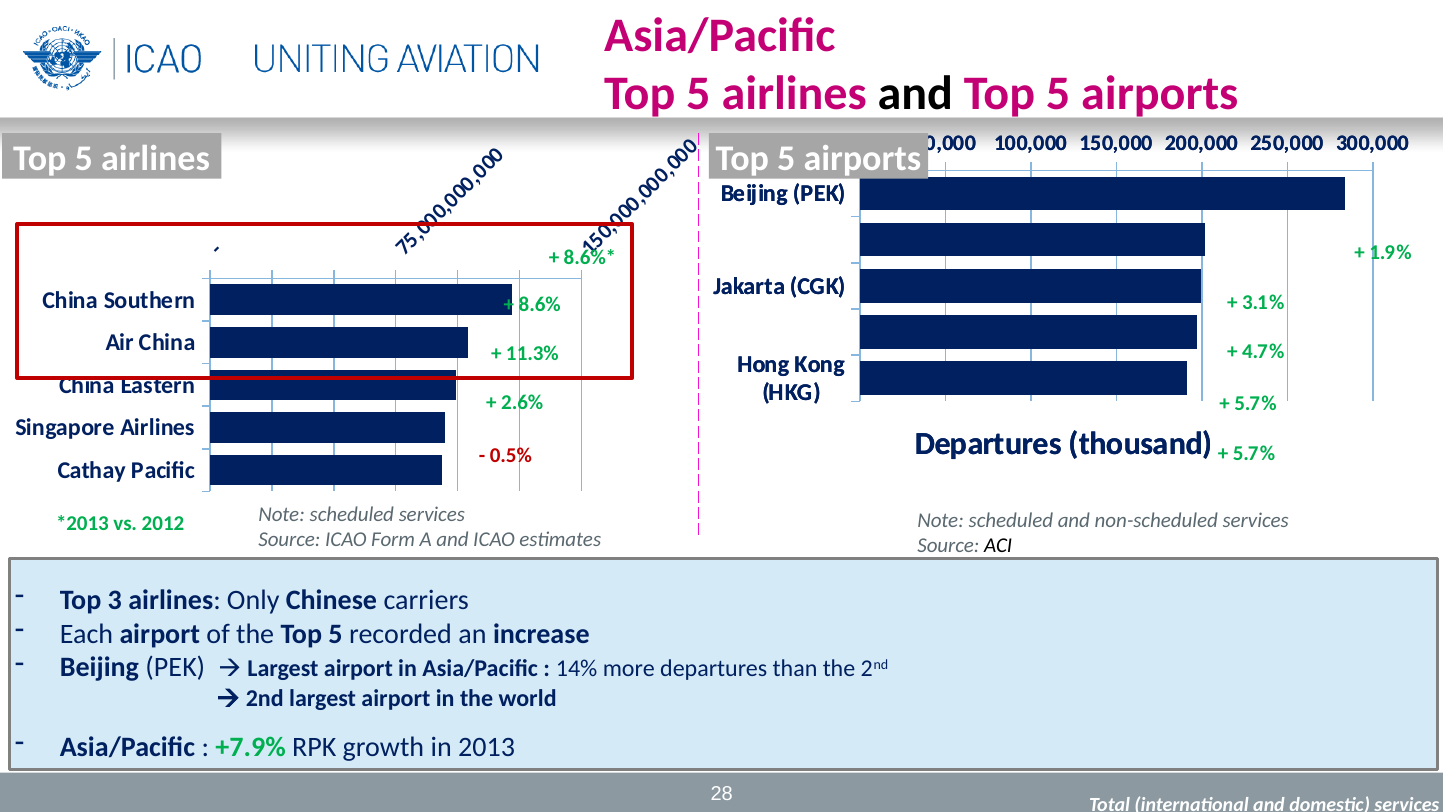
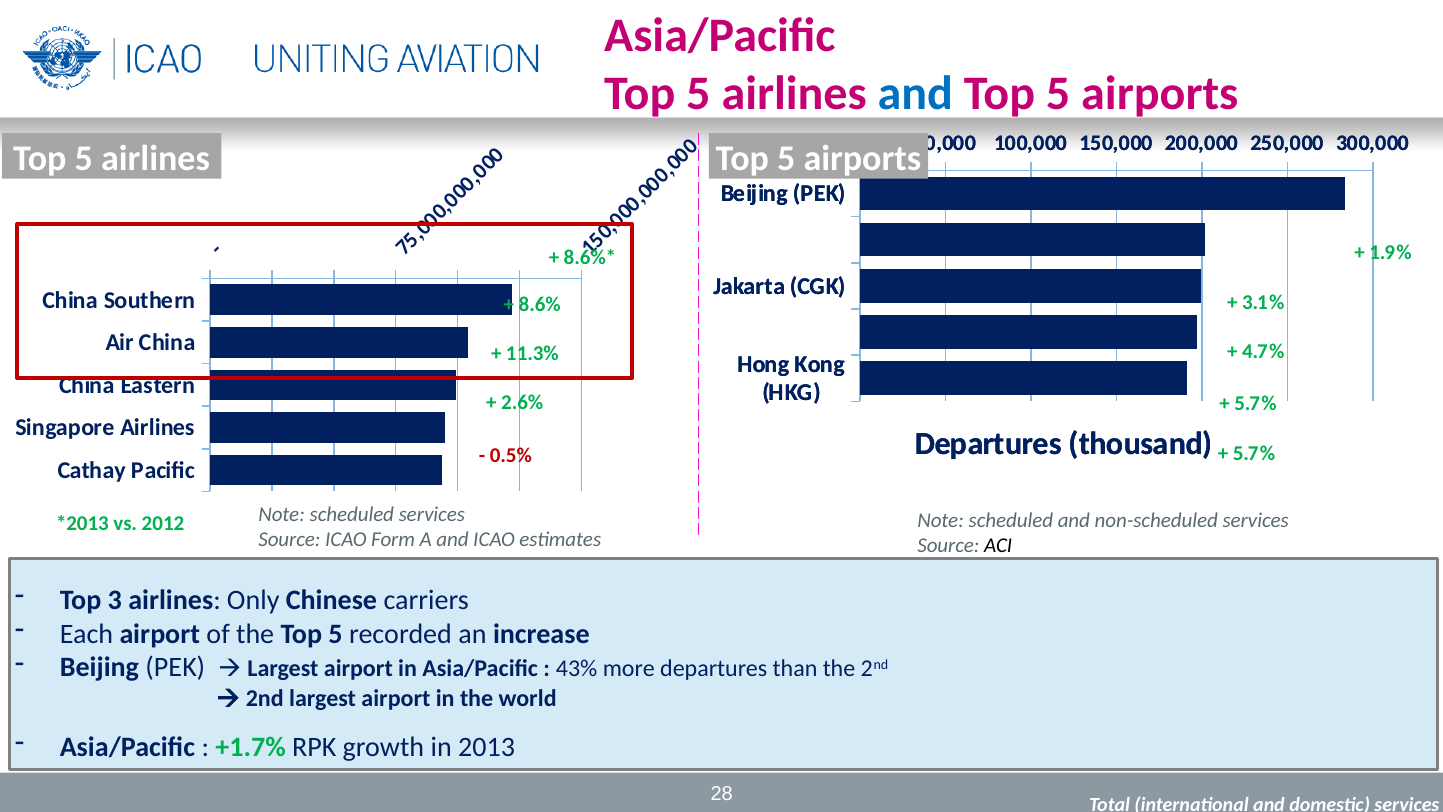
and colour: black -> blue (915, 93)
14%: 14% -> 43% (577, 669)
+7.9%: +7.9% -> +1.7% (251, 747)
